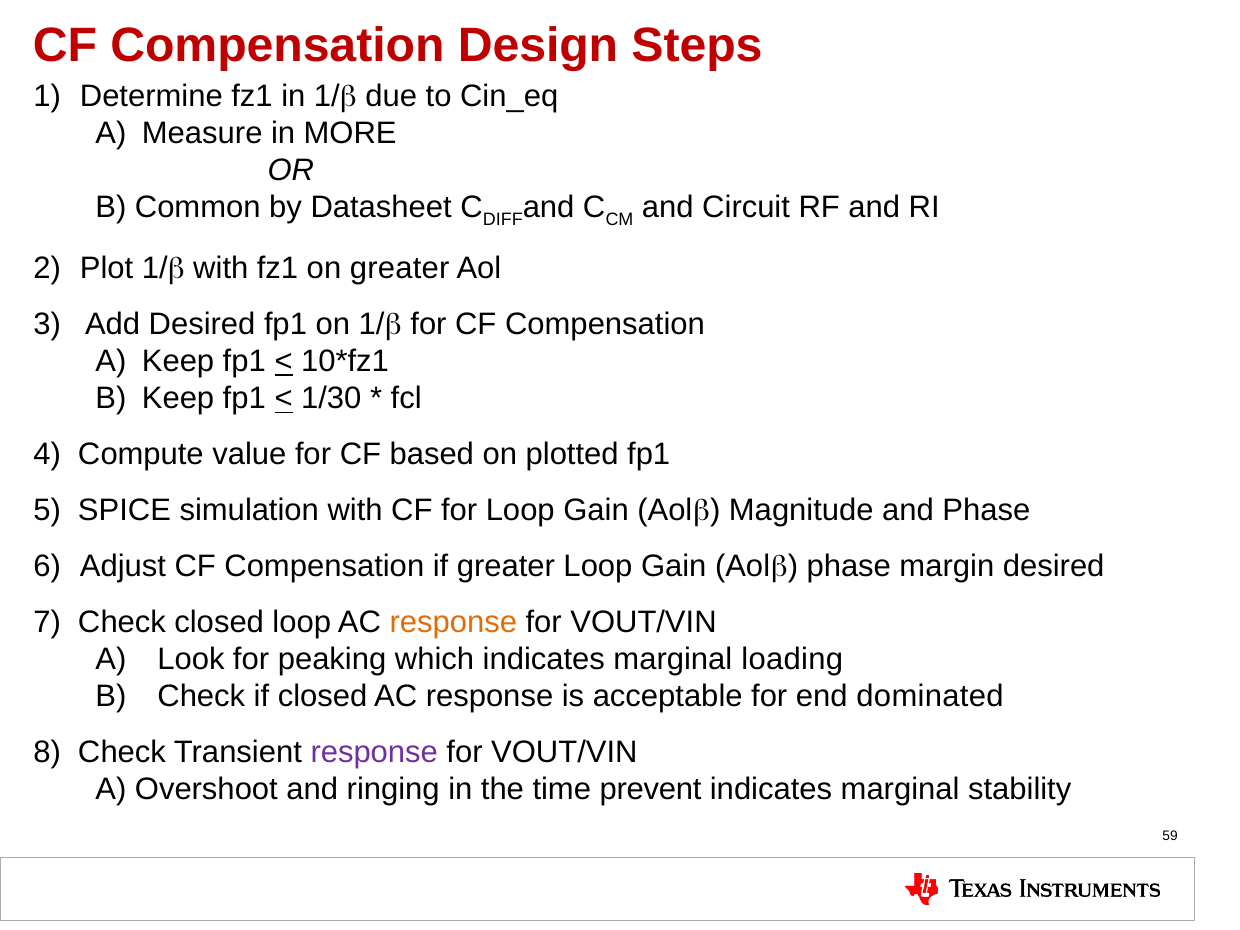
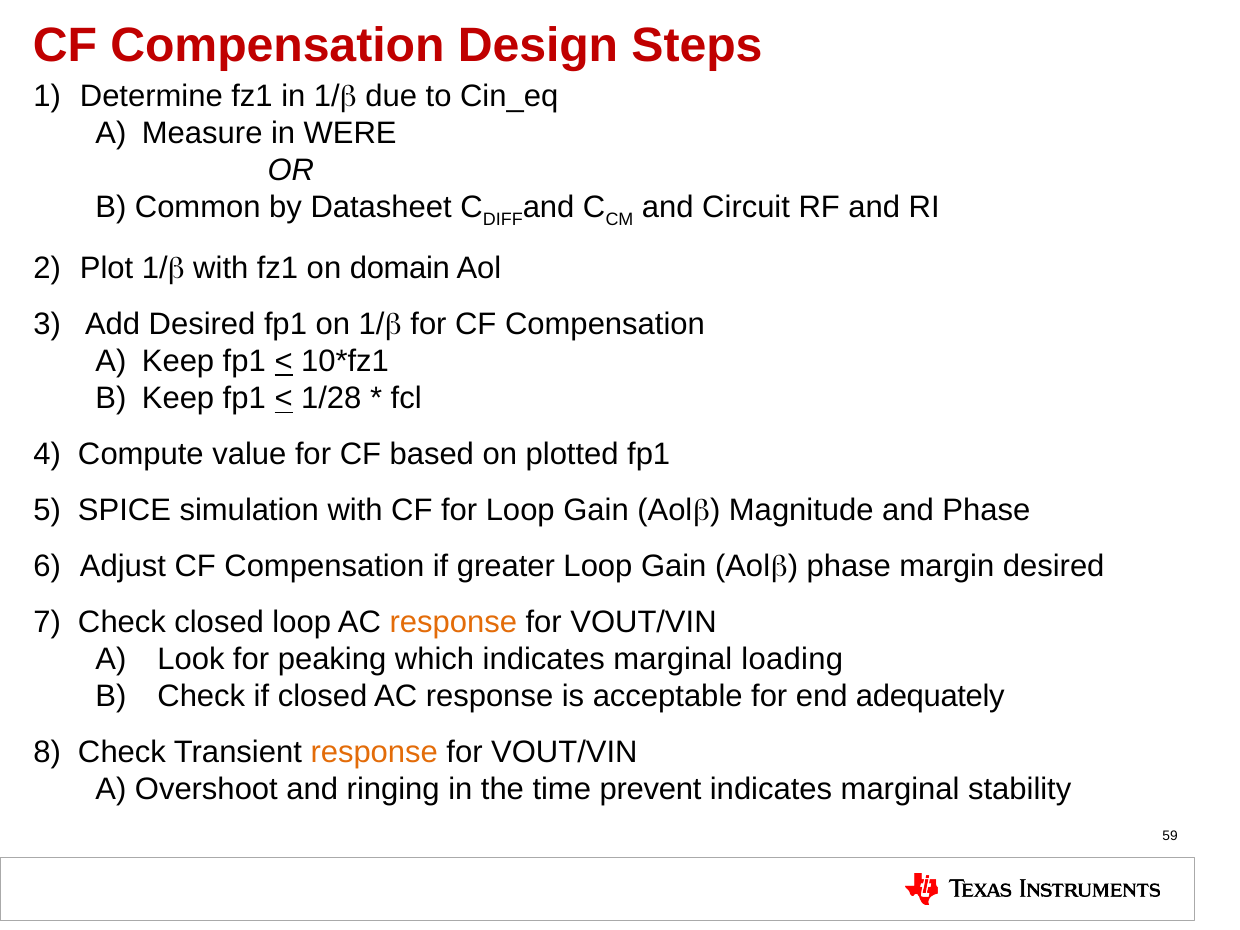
MORE: MORE -> WERE (350, 133)
on greater: greater -> domain (400, 268)
1/30: 1/30 -> 1/28 (331, 399)
dominated: dominated -> adequately (930, 696)
response colour: purple -> orange (374, 752)
